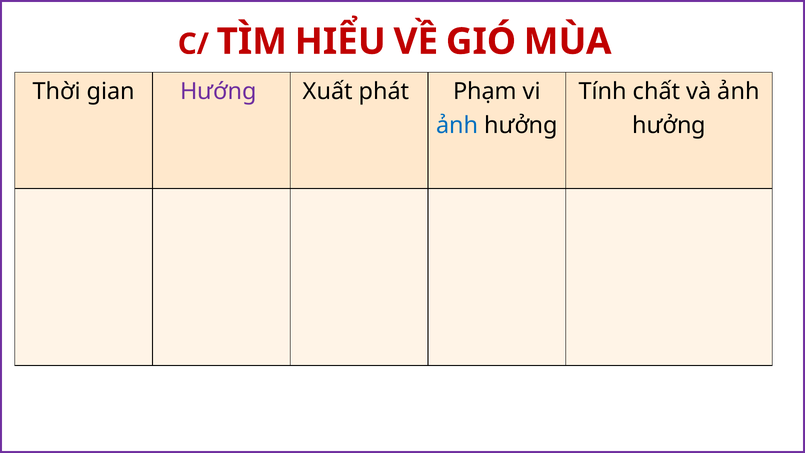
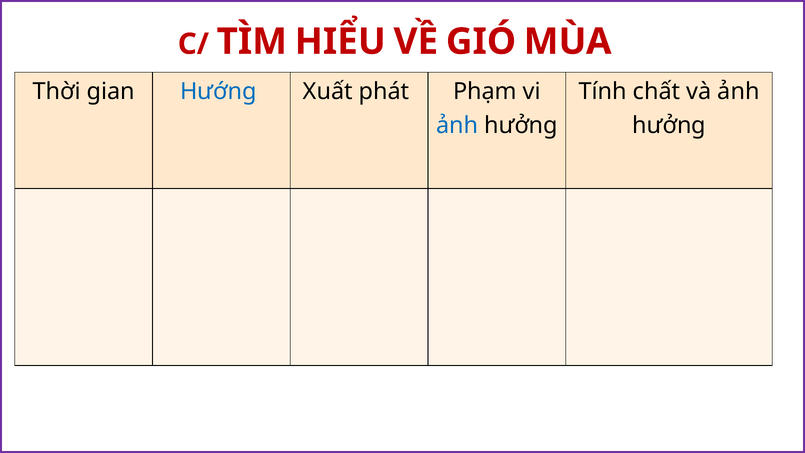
Hướng colour: purple -> blue (218, 91)
